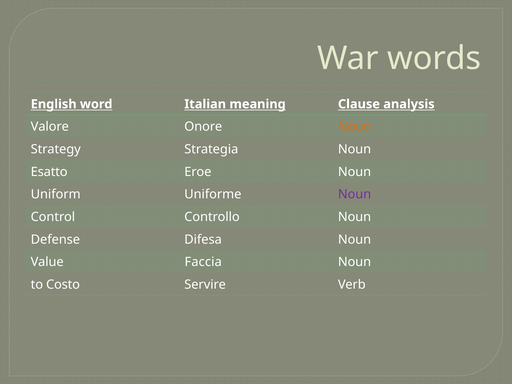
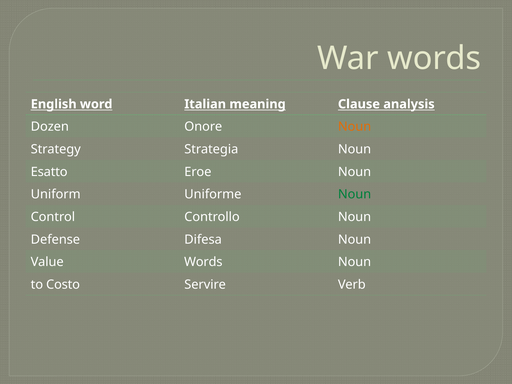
Valore: Valore -> Dozen (50, 127)
Noun colour: purple -> green (355, 194)
Value Faccia: Faccia -> Words (203, 262)
